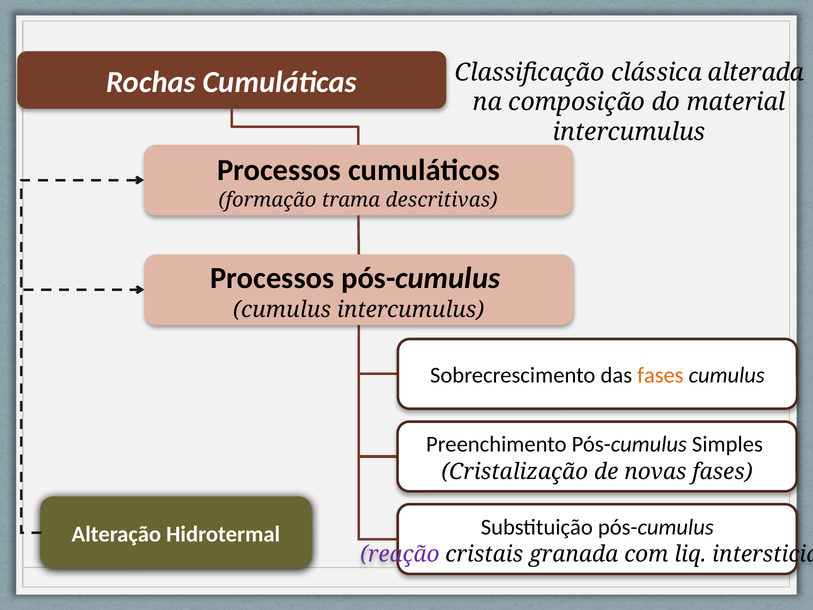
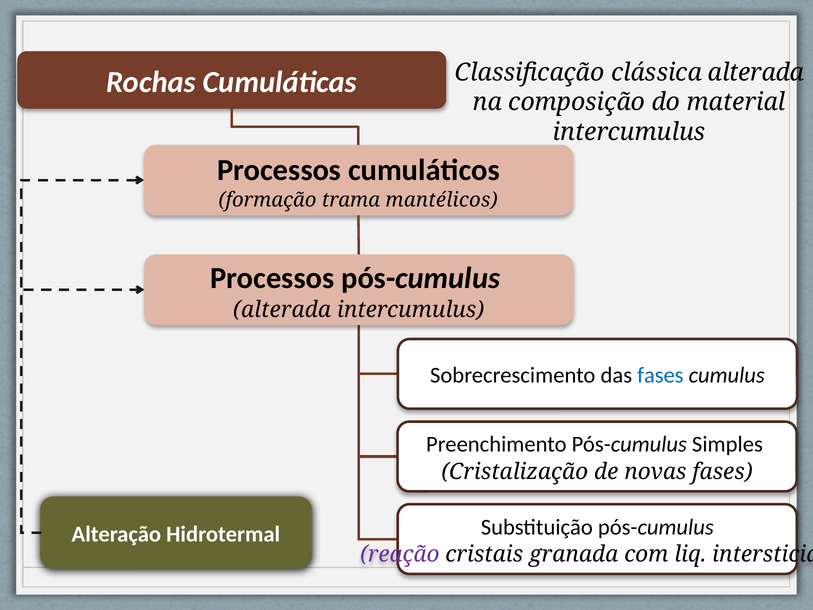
descritivas: descritivas -> mantélicos (442, 200)
cumulus: cumulus -> alterada (282, 309)
fases colour: orange -> blue (660, 375)
